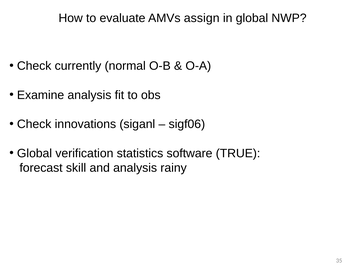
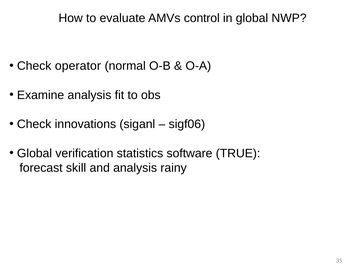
assign: assign -> control (202, 18)
currently: currently -> operator (78, 66)
